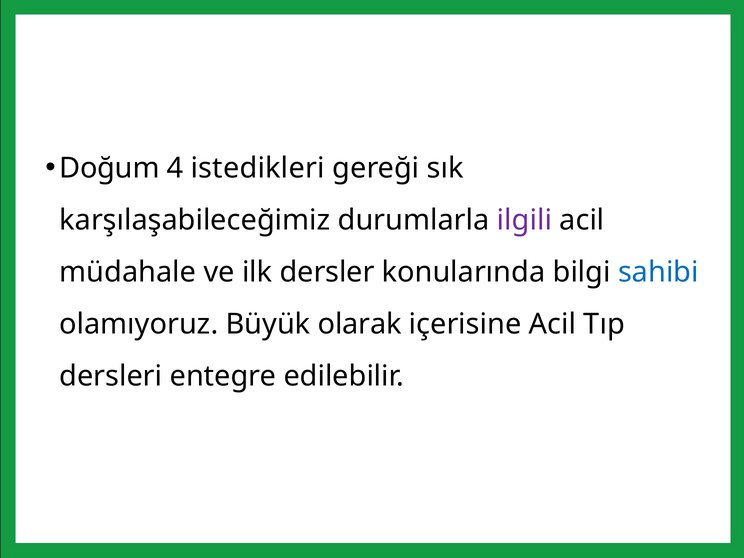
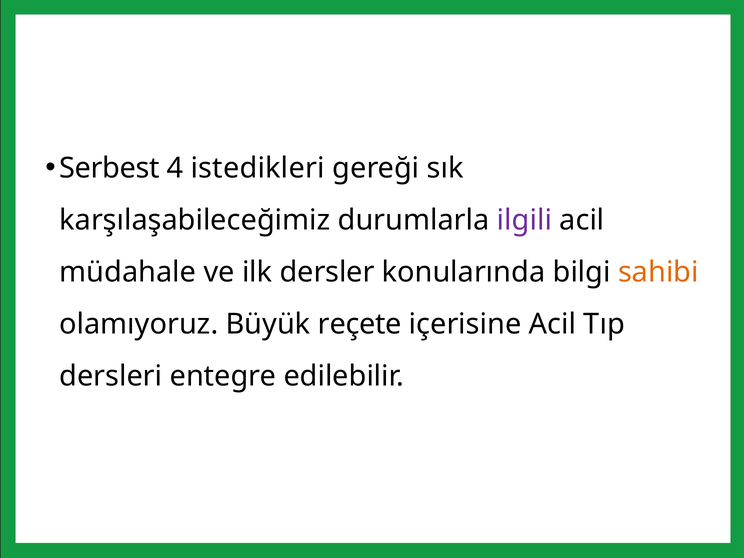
Doğum: Doğum -> Serbest (109, 168)
sahibi colour: blue -> orange (658, 272)
olarak: olarak -> reçete (360, 324)
